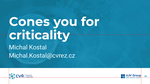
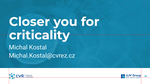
Cones: Cones -> Closer (29, 22)
